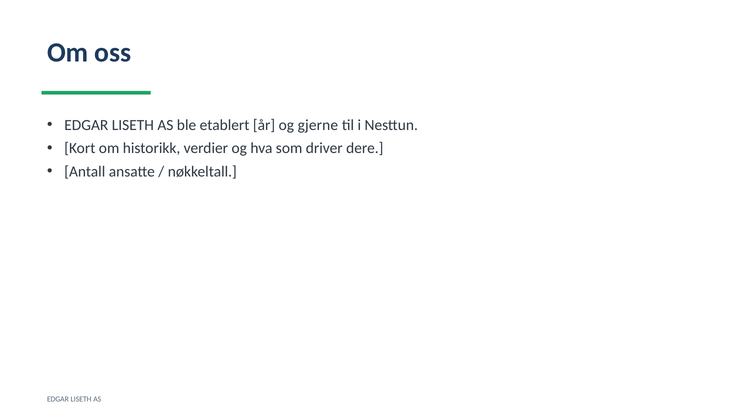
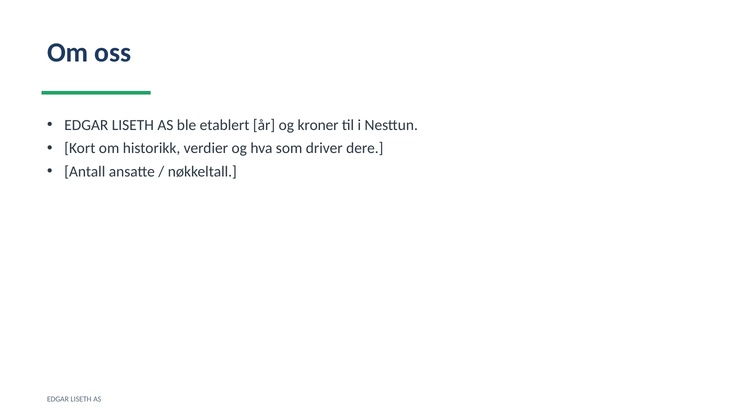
gjerne: gjerne -> kroner (318, 125)
